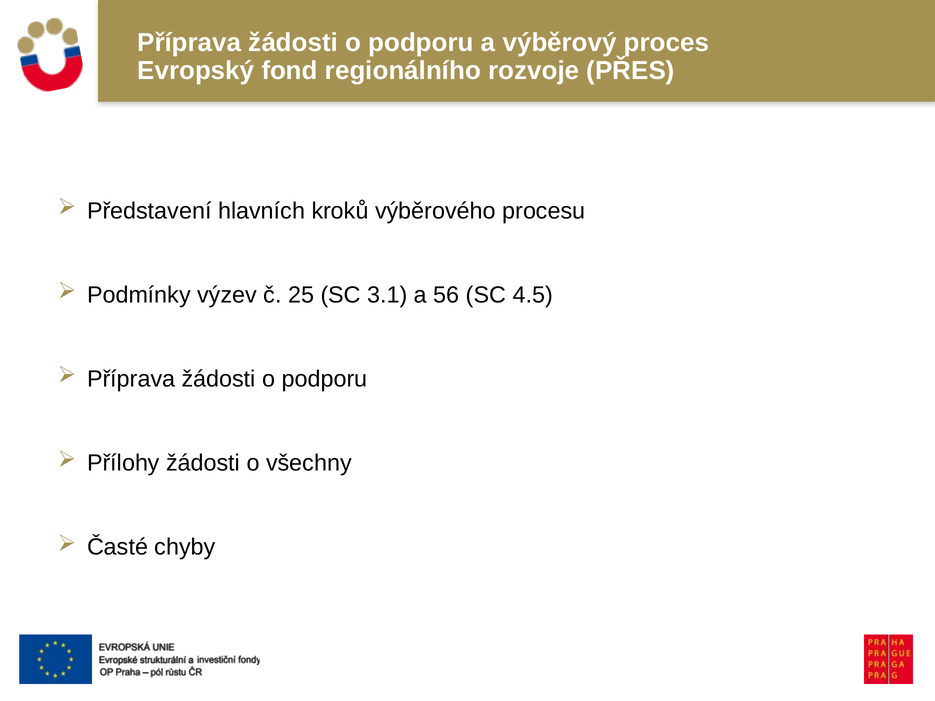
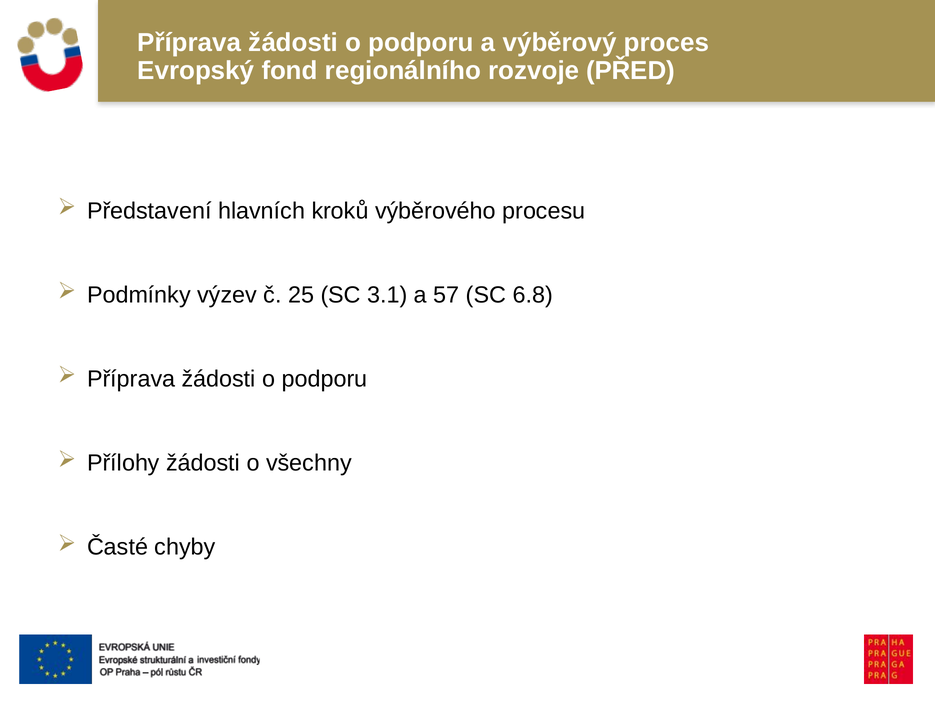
PŘES: PŘES -> PŘED (631, 71)
56: 56 -> 57 (446, 295)
4.5: 4.5 -> 6.8 (533, 295)
